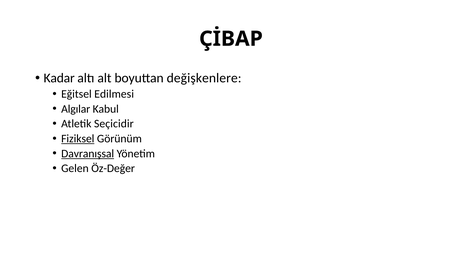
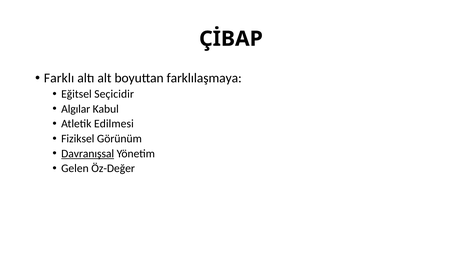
Kadar: Kadar -> Farklı (59, 78)
değişkenlere: değişkenlere -> farklılaşmaya (204, 78)
Edilmesi: Edilmesi -> Seçicidir (114, 94)
Seçicidir: Seçicidir -> Edilmesi (114, 124)
Fiziksel underline: present -> none (78, 139)
